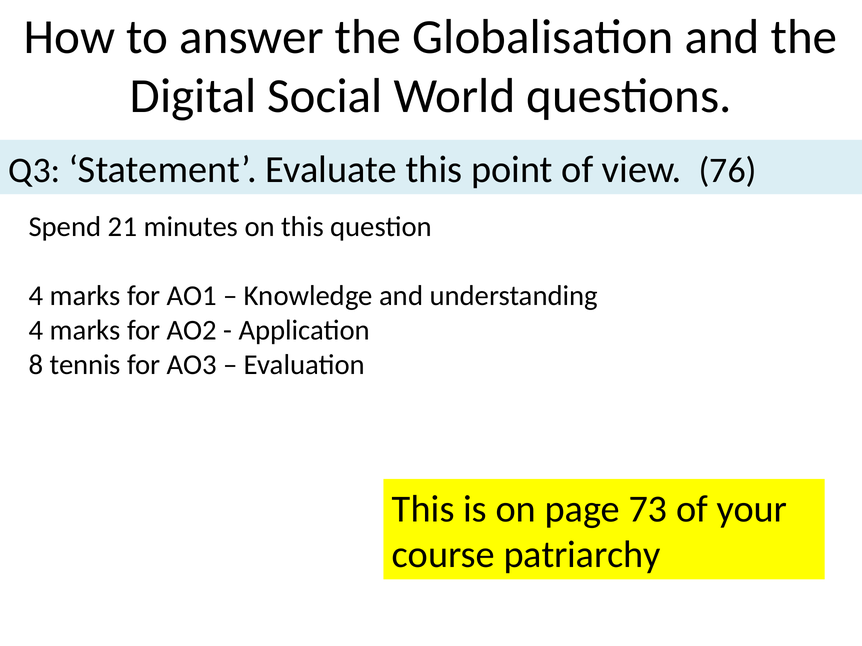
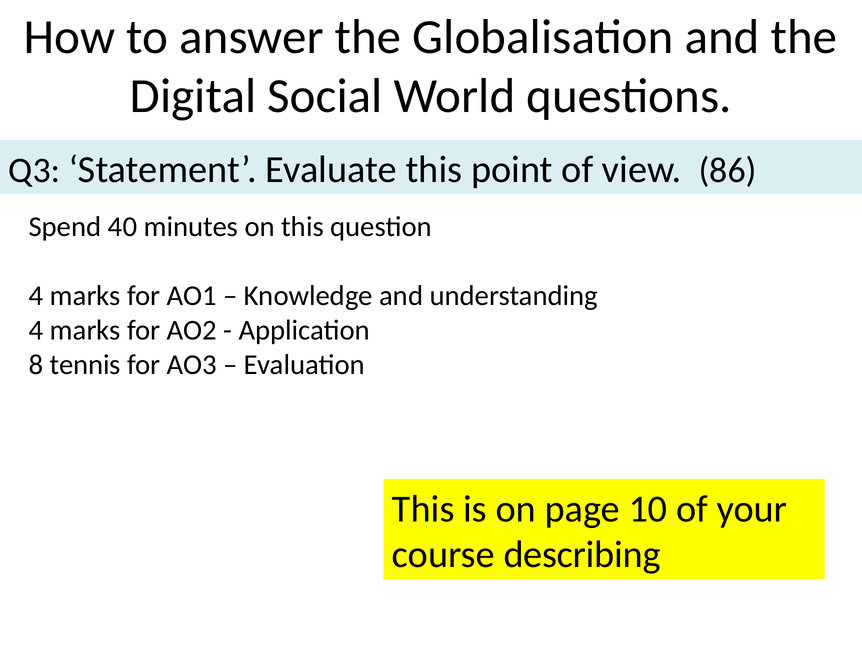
76: 76 -> 86 (728, 171)
21: 21 -> 40 (123, 227)
73: 73 -> 10 (648, 509)
patriarchy: patriarchy -> describing (582, 555)
